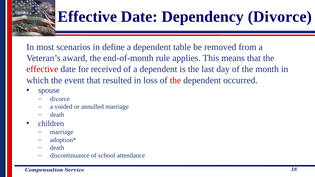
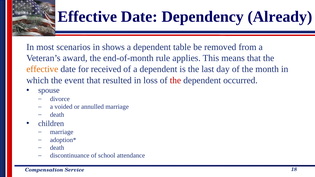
Dependency Divorce: Divorce -> Already (280, 17)
define: define -> shows (113, 47)
effective colour: red -> orange (42, 69)
